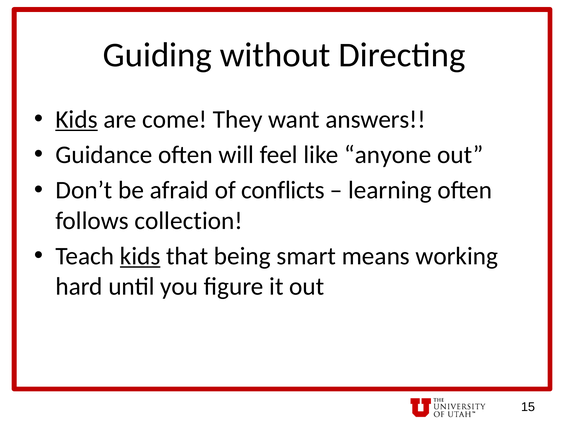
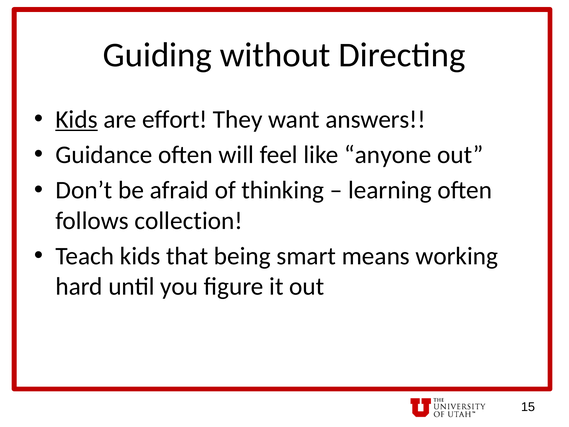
come: come -> effort (175, 119)
conflicts: conflicts -> thinking (283, 190)
kids underline: present -> none (140, 256)
